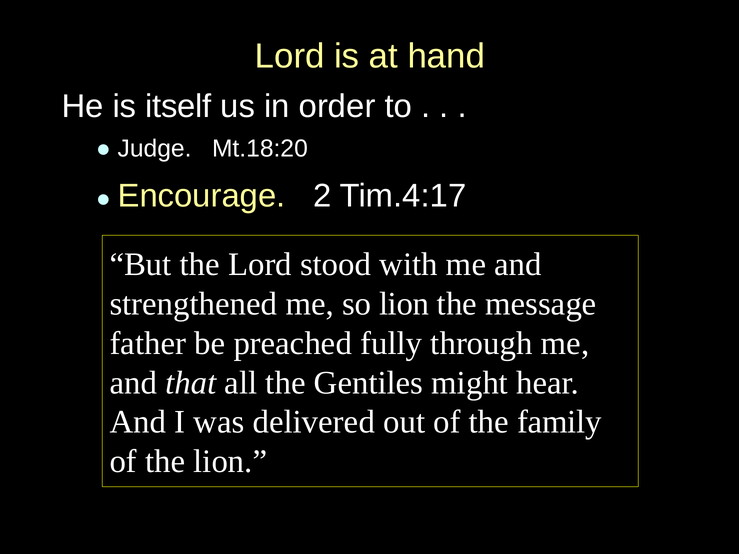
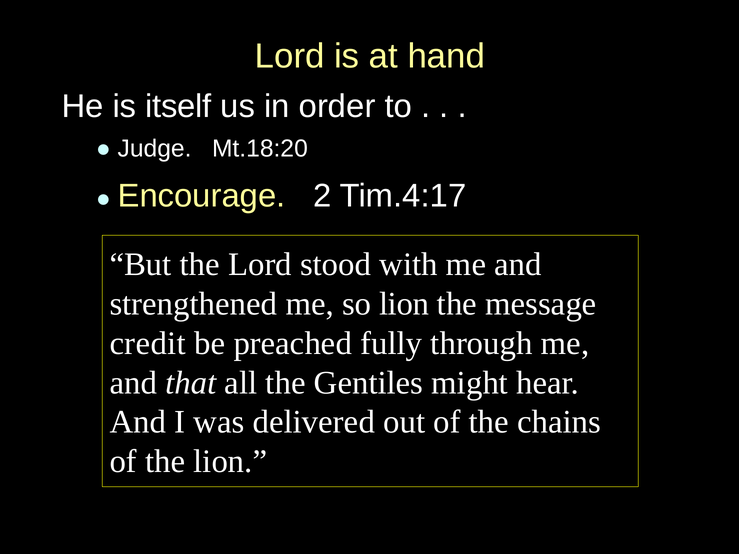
father: father -> credit (148, 343)
family: family -> chains (559, 422)
